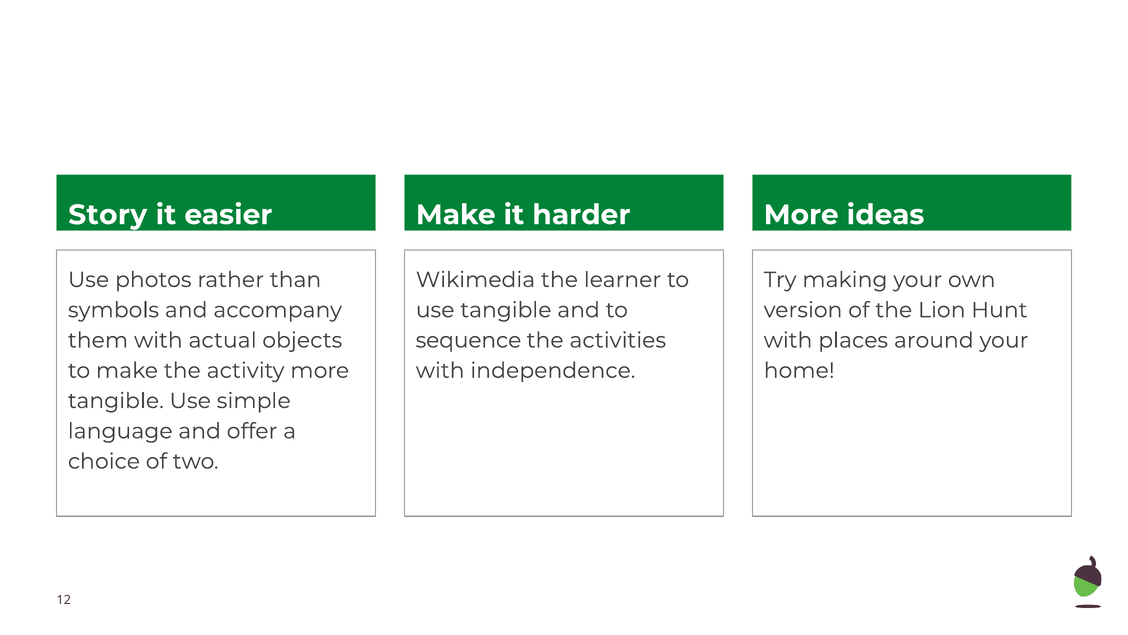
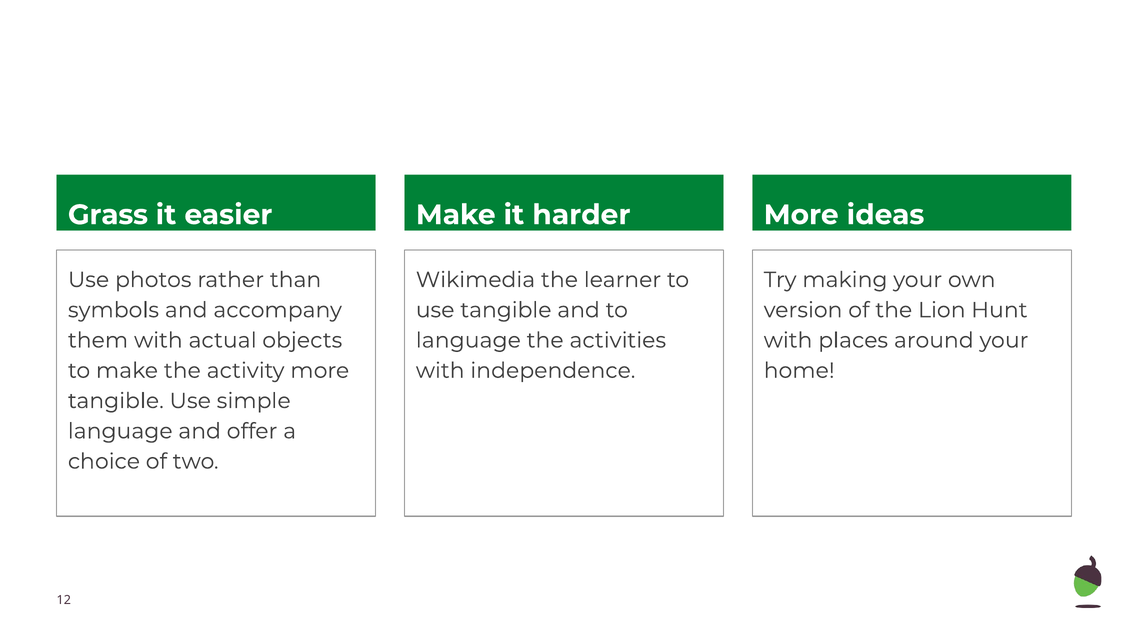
Story: Story -> Grass (108, 215)
sequence: sequence -> language (468, 340)
